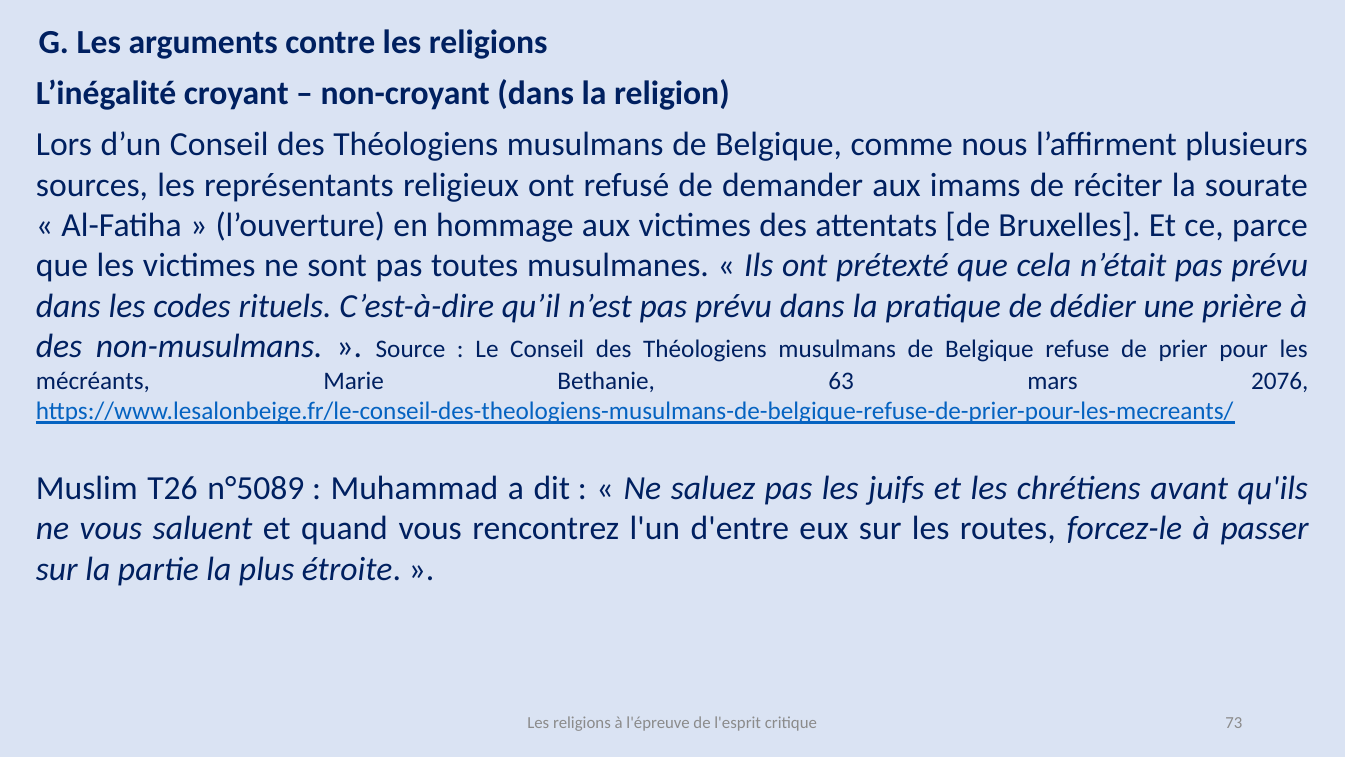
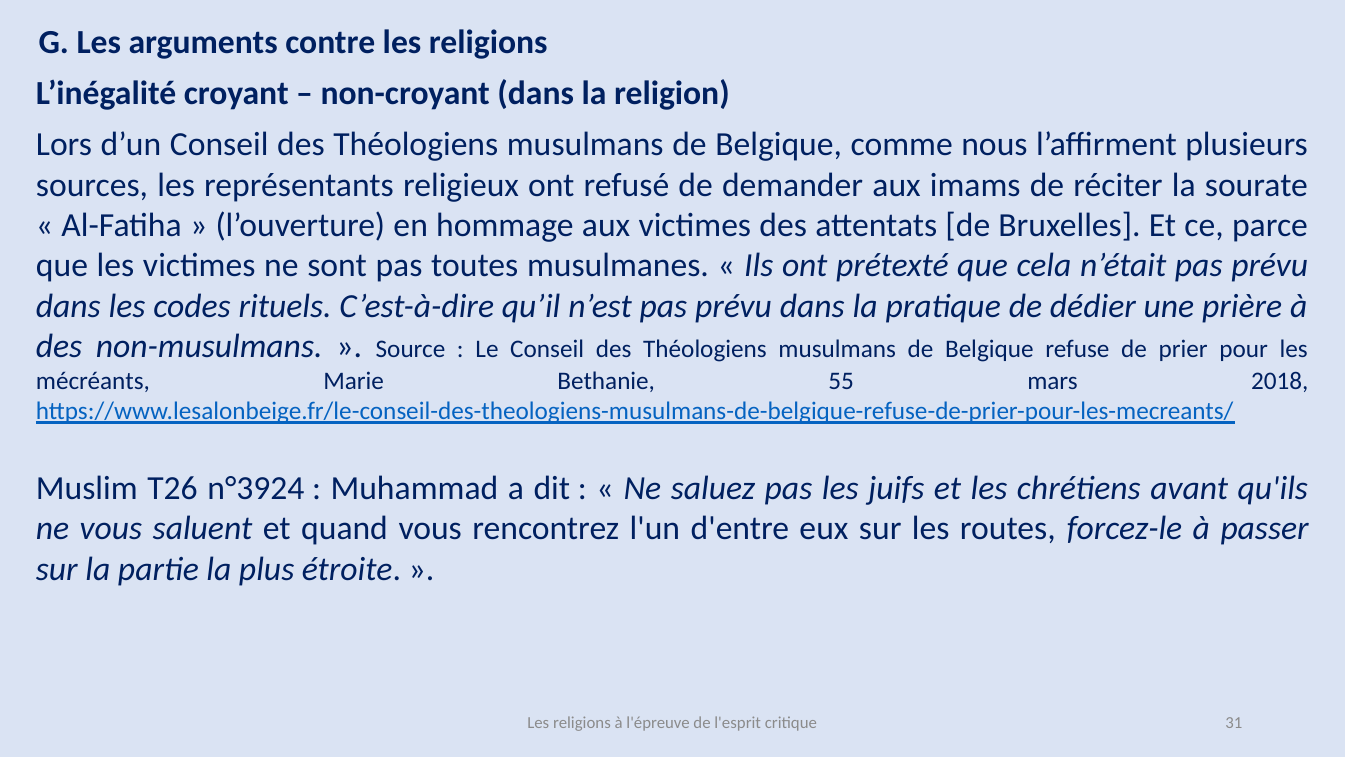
63: 63 -> 55 (841, 381)
2076: 2076 -> 2018 (1280, 381)
n°5089: n°5089 -> n°3924 (256, 488)
73: 73 -> 31 (1234, 722)
